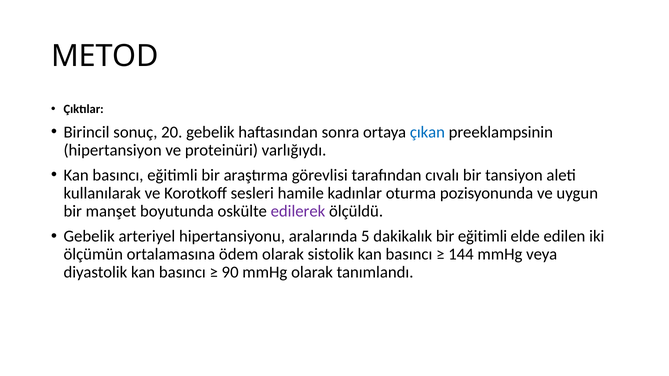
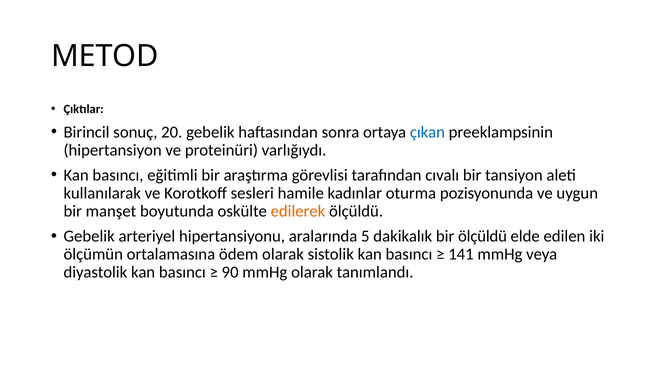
edilerek colour: purple -> orange (298, 211)
bir eğitimli: eğitimli -> ölçüldü (483, 236)
144: 144 -> 141 (461, 254)
